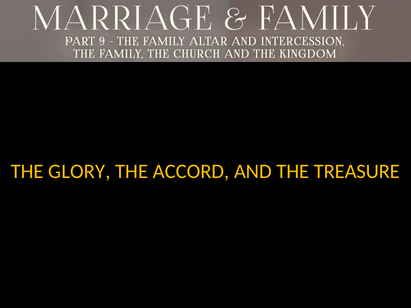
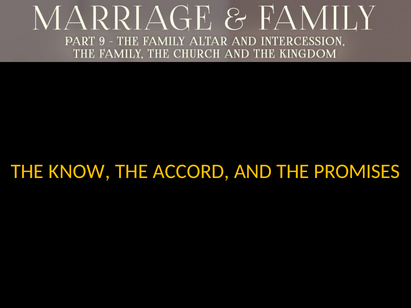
GLORY: GLORY -> KNOW (79, 172)
TREASURE: TREASURE -> PROMISES (357, 172)
